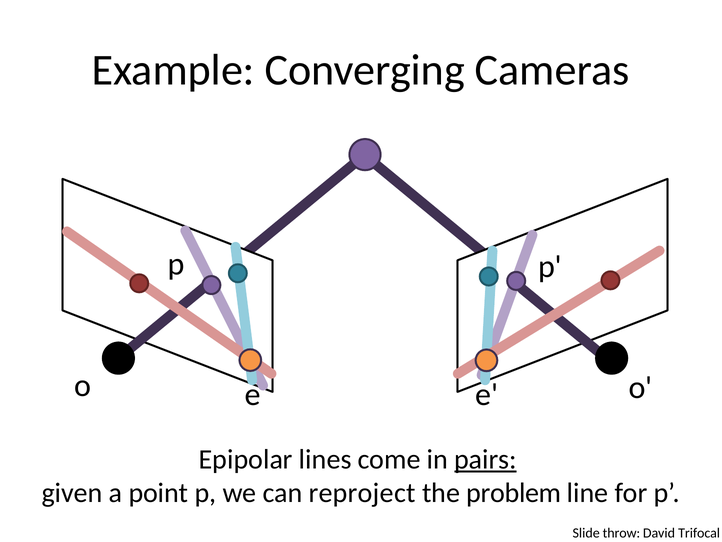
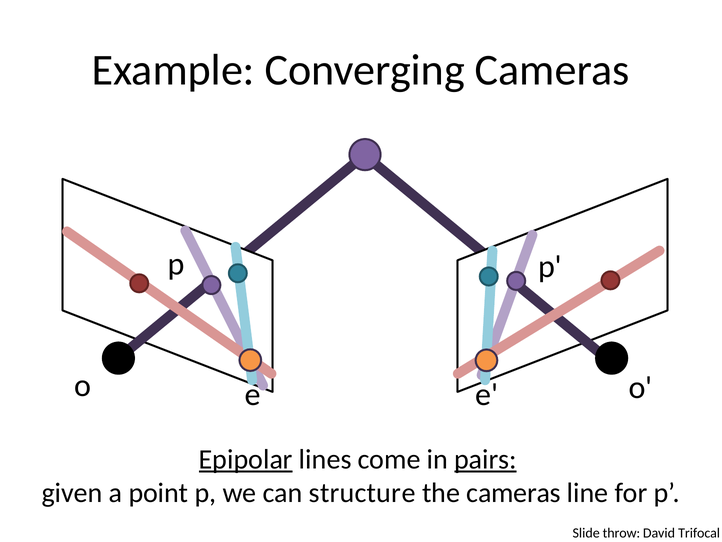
Epipolar underline: none -> present (246, 459)
reproject: reproject -> structure (362, 493)
the problem: problem -> cameras (514, 493)
